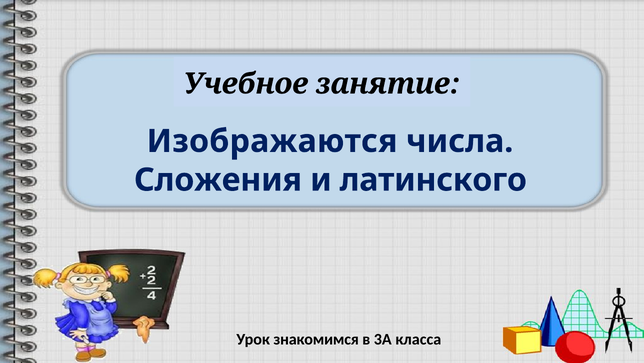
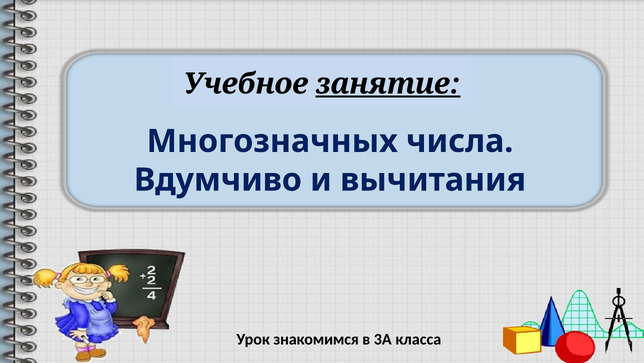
занятие underline: none -> present (388, 84)
Изображаются: Изображаются -> Многозначных (272, 141)
Сложения: Сложения -> Вдумчиво (218, 180)
латинского: латинского -> вычитания (433, 180)
